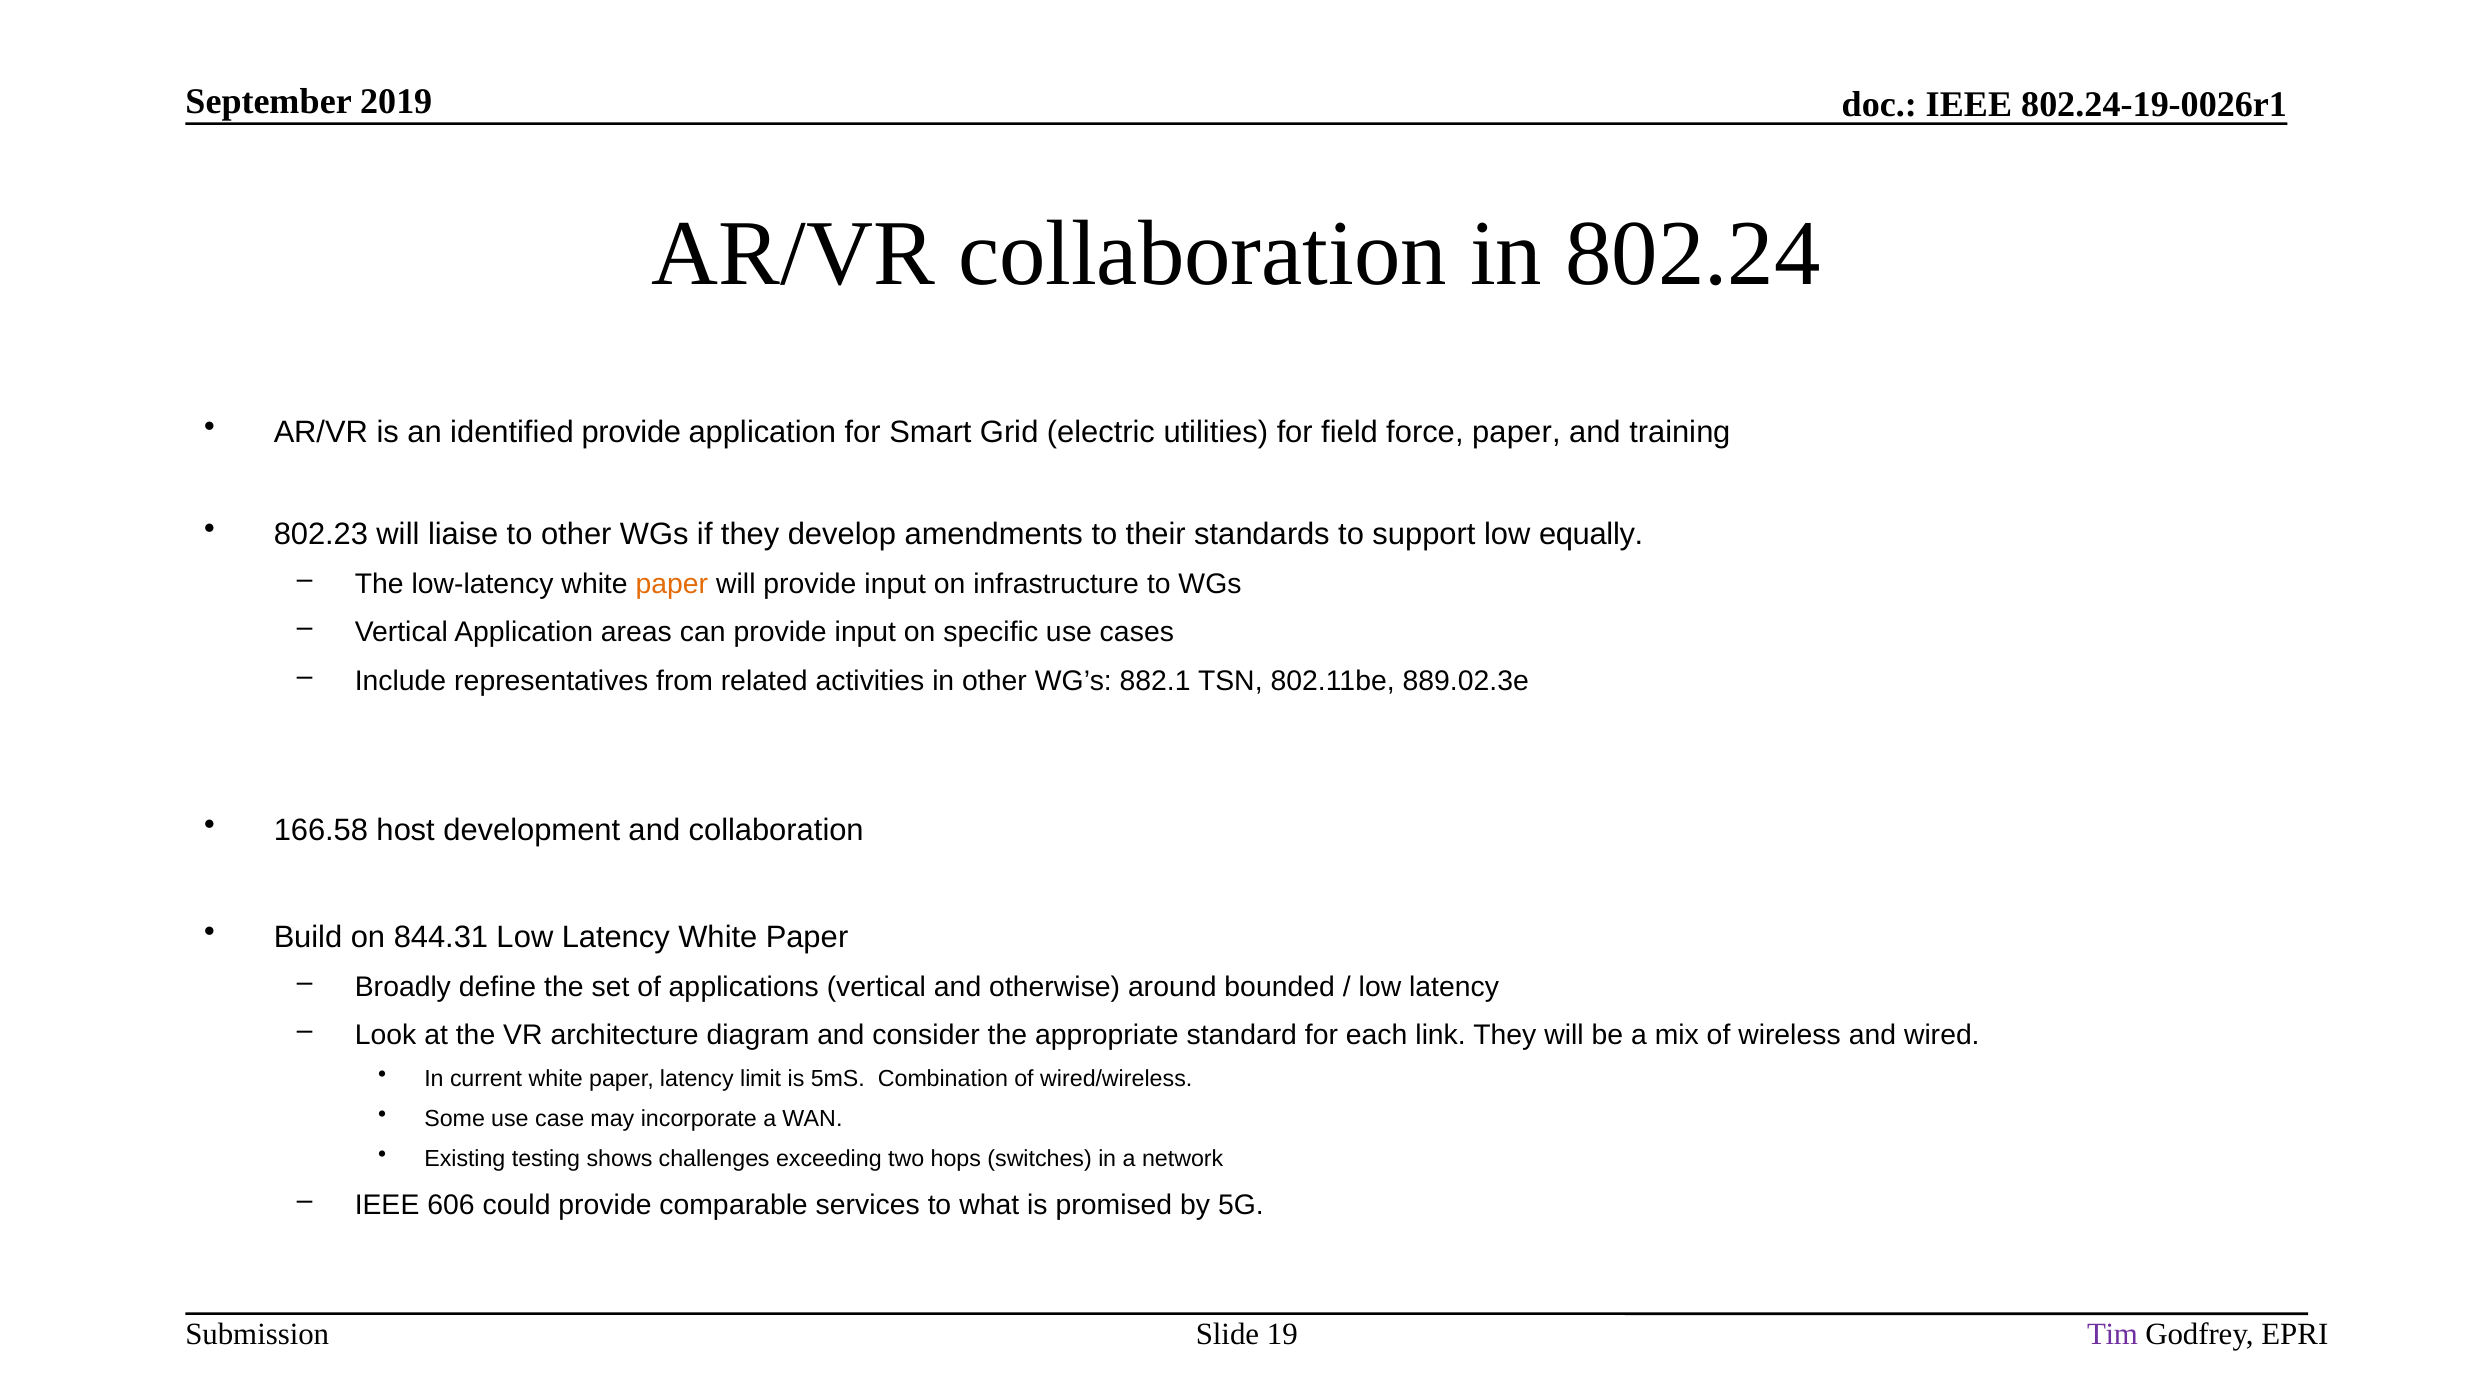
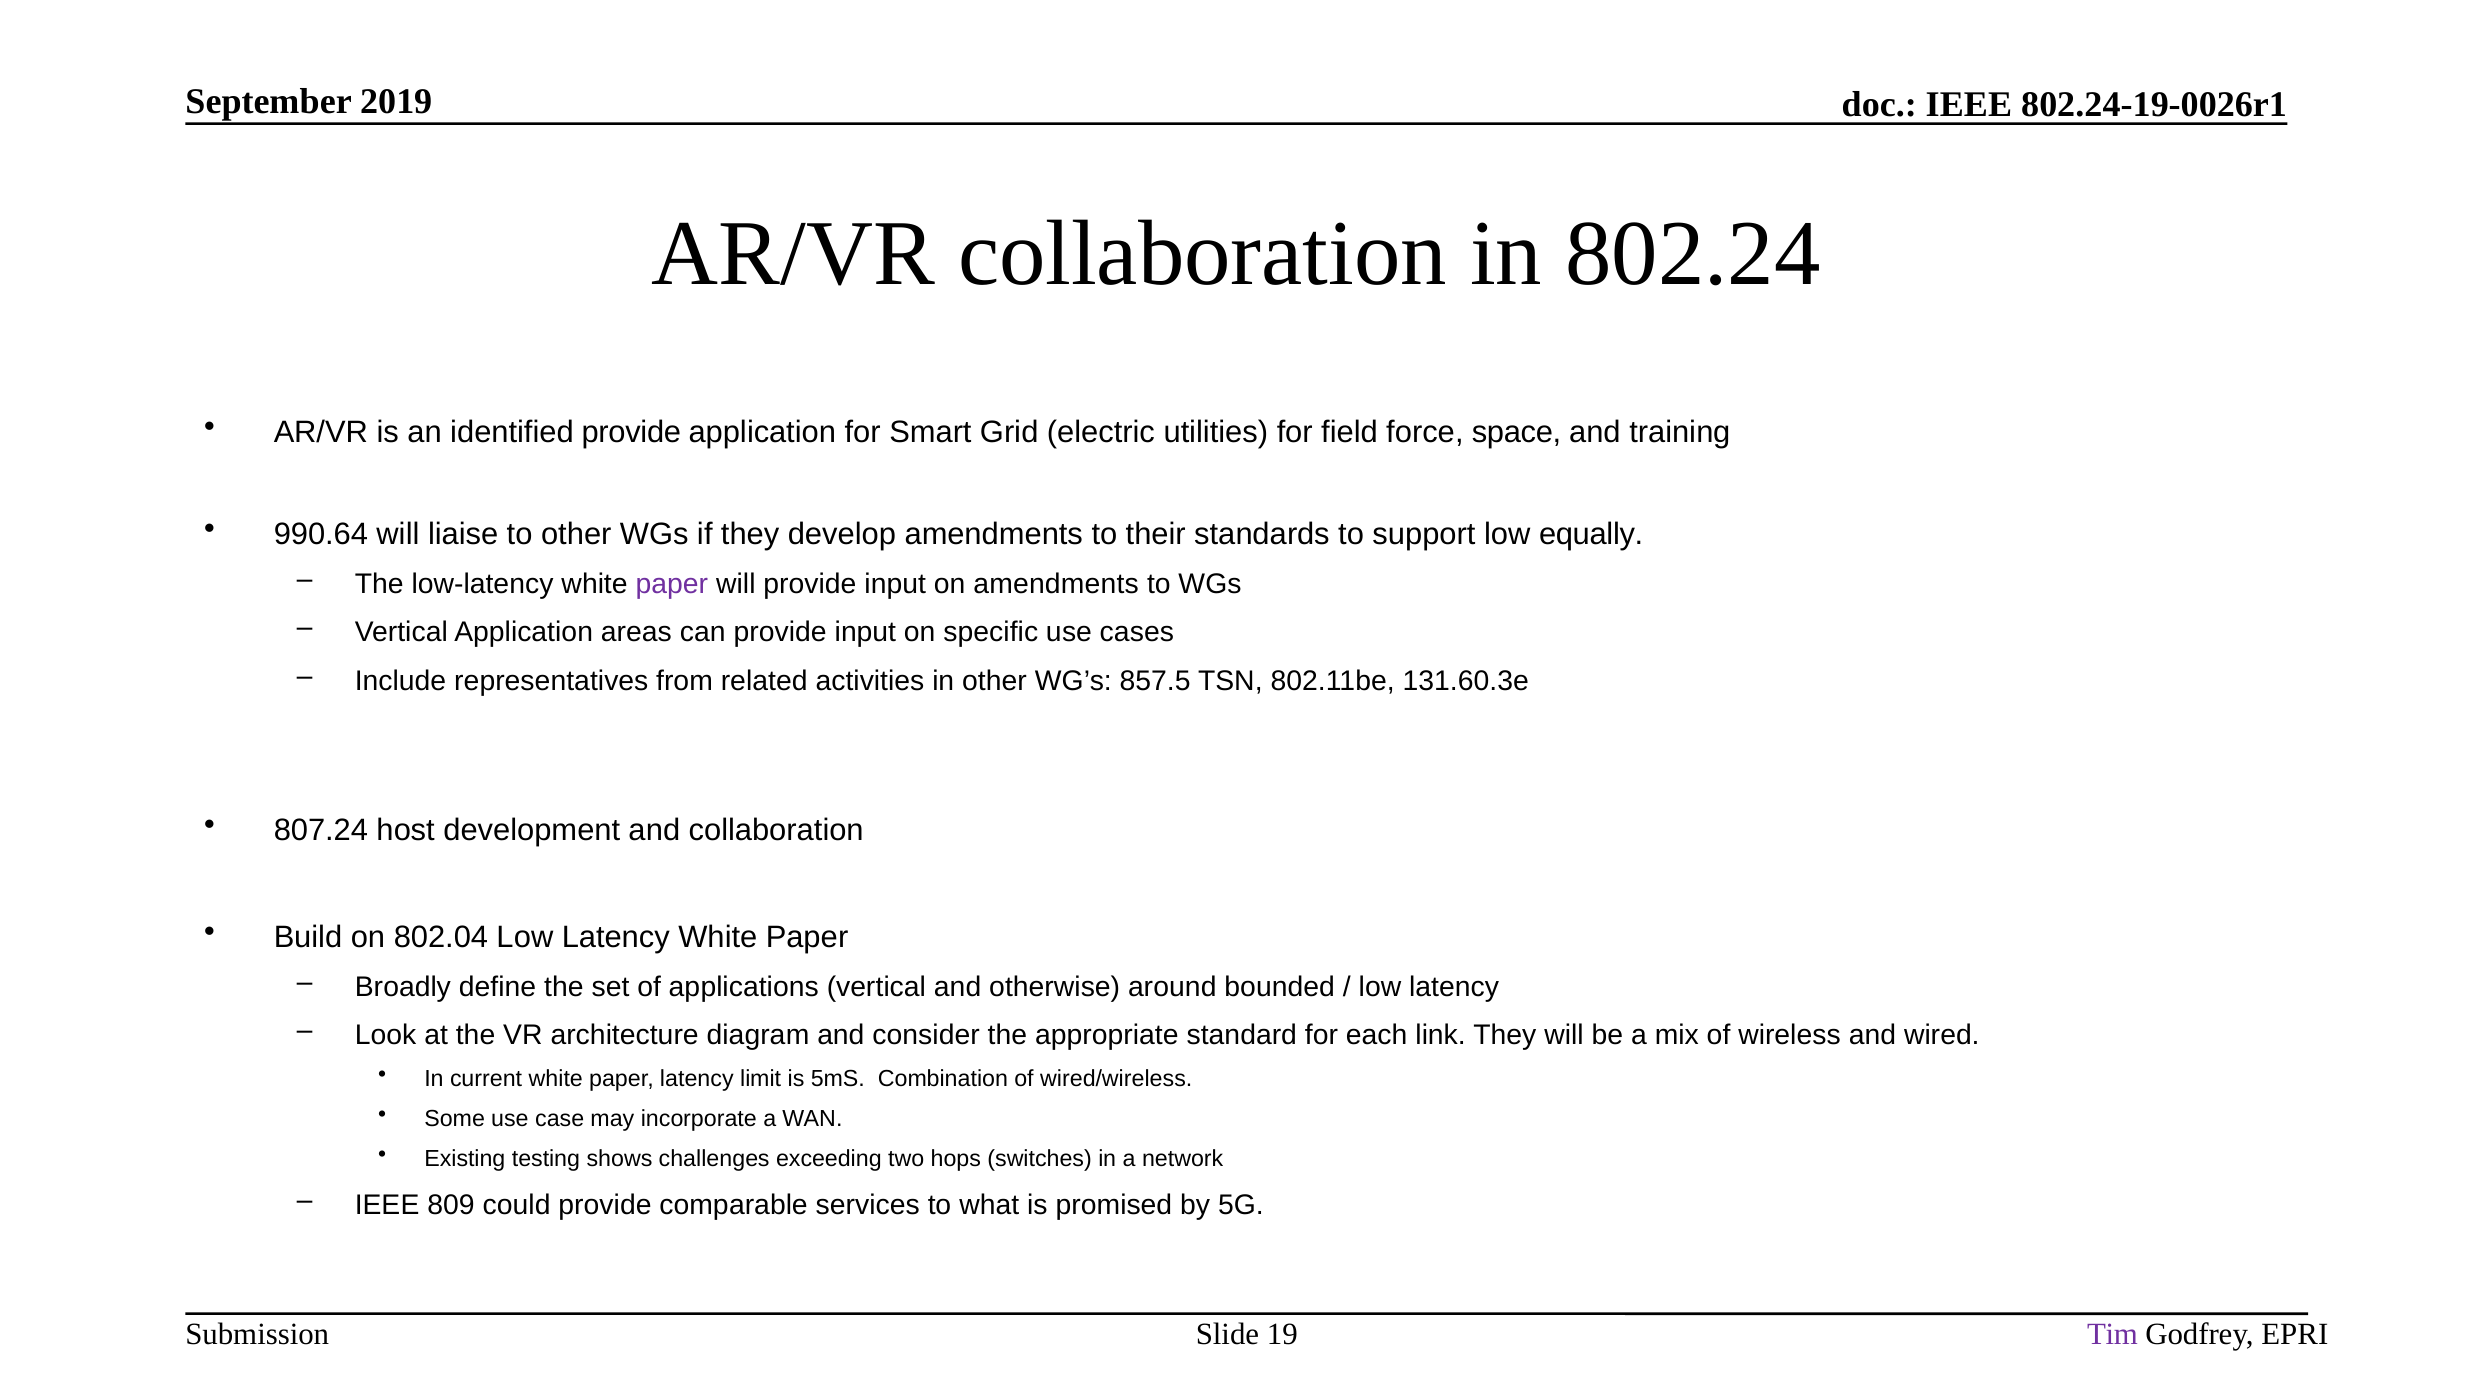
force paper: paper -> space (1517, 432)
802.23: 802.23 -> 990.64 (321, 534)
paper colour: orange -> purple (672, 584)
on infrastructure: infrastructure -> amendments (1056, 584)
882.1: 882.1 -> 857.5 (1155, 681)
889.02.3e: 889.02.3e -> 131.60.3e (1466, 681)
166.58: 166.58 -> 807.24 (321, 830)
844.31: 844.31 -> 802.04 (441, 937)
606: 606 -> 809 (451, 1205)
